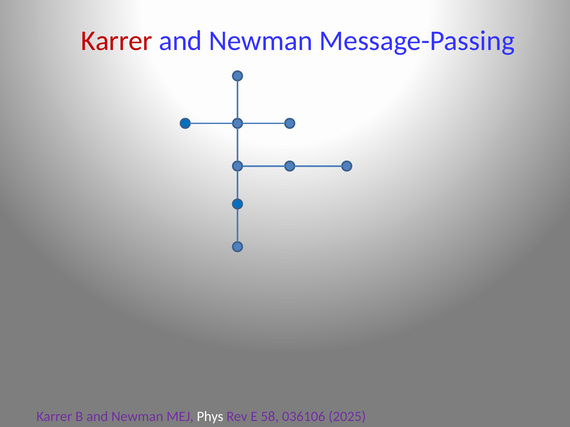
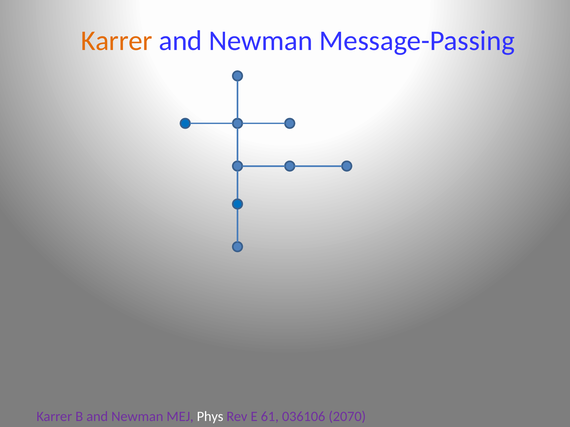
Karrer colour: red -> orange (117, 41)
58: 58 -> 61 (270, 417)
2025: 2025 -> 2070 (347, 417)
